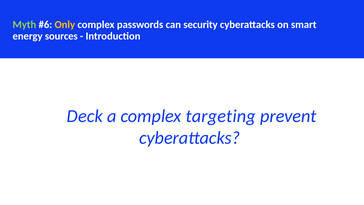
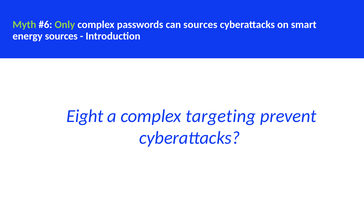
Only colour: yellow -> light green (65, 25)
can security: security -> sources (200, 25)
Deck: Deck -> Eight (85, 116)
